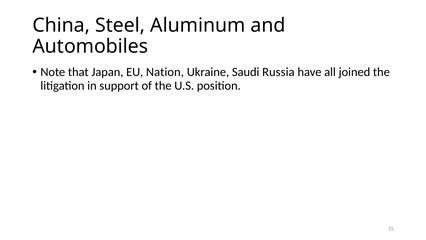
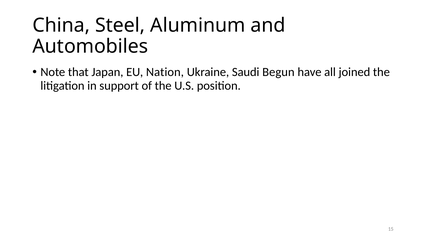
Russia: Russia -> Begun (278, 72)
